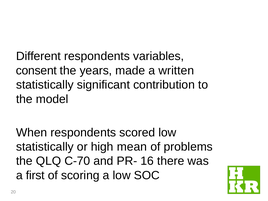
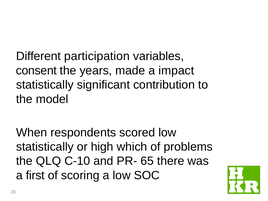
Different respondents: respondents -> participation (97, 56)
written: written -> impact (176, 71)
mean: mean -> which (132, 147)
C-70: C-70 -> C-10 (77, 161)
16: 16 -> 65 (147, 161)
